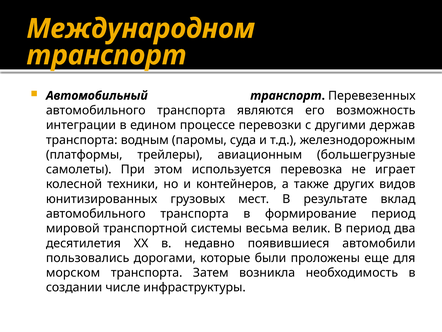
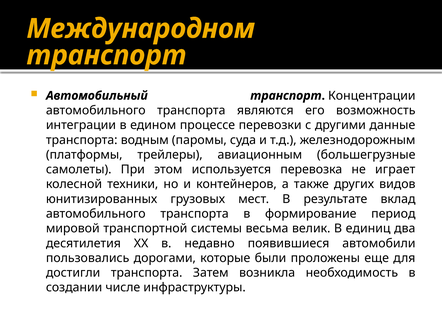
Перевезенных: Перевезенных -> Концентрации (372, 96)
держав: держав -> данные (392, 125)
В период: период -> единиц (368, 228)
морском: морском -> достигли (73, 272)
